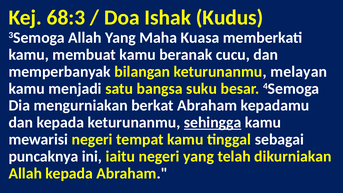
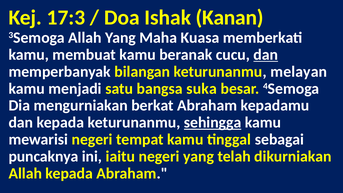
68:3: 68:3 -> 17:3 (66, 18)
Kudus: Kudus -> Kanan (230, 18)
dan underline: none -> present (266, 55)
suku: suku -> suka (202, 89)
